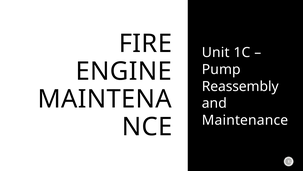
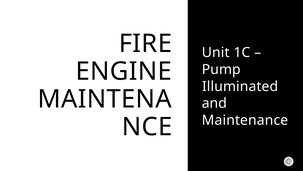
Reassembly: Reassembly -> Illuminated (240, 86)
